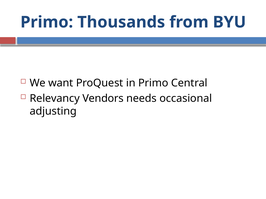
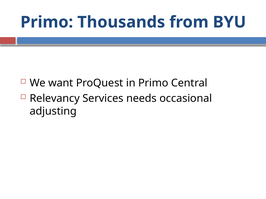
Vendors: Vendors -> Services (103, 99)
